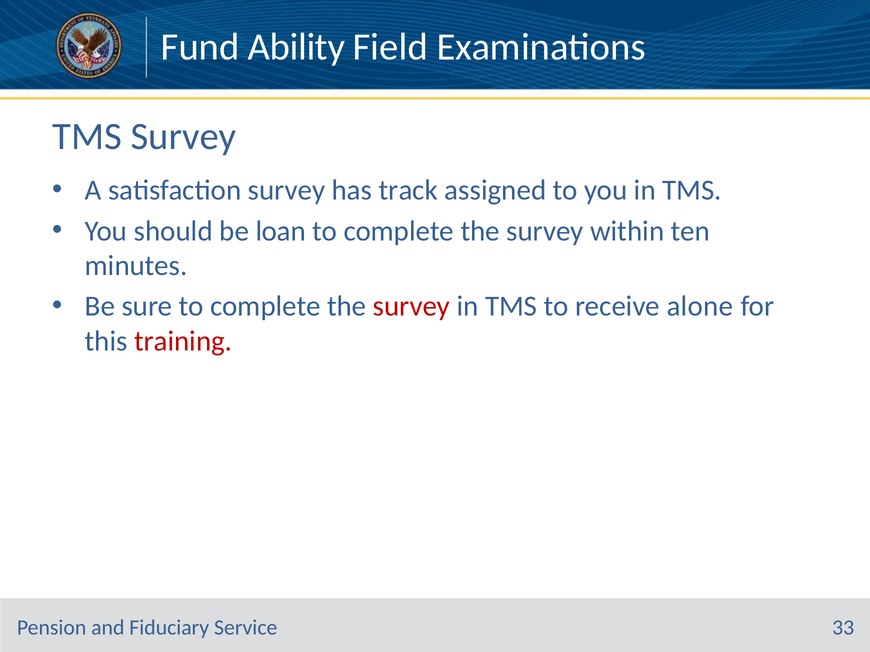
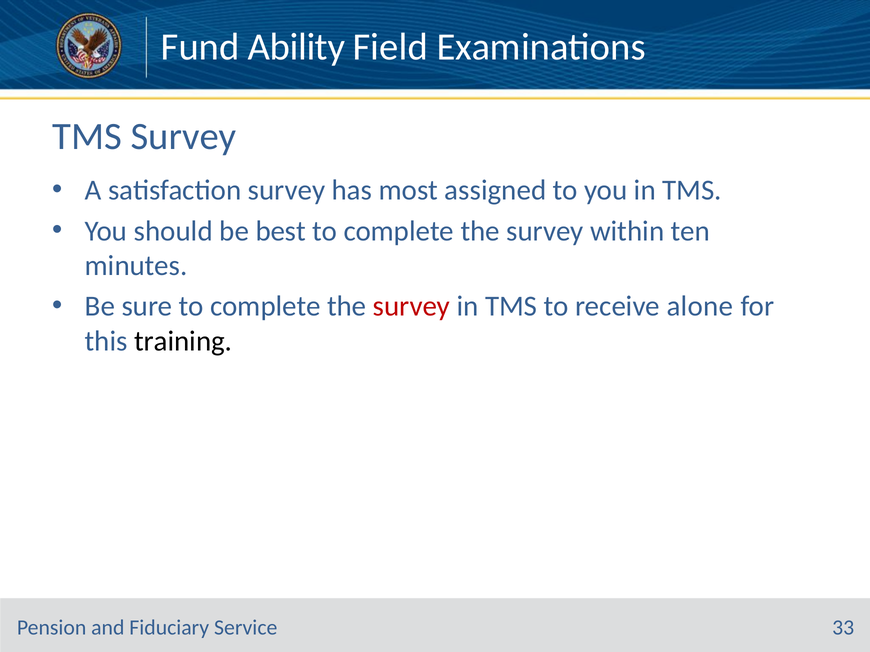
track: track -> most (408, 191)
loan: loan -> best (281, 231)
training colour: red -> black (183, 341)
